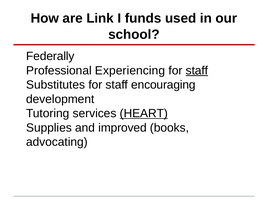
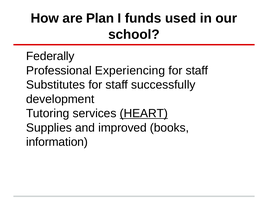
Link: Link -> Plan (100, 18)
staff underline: present -> none (197, 71)
encouraging: encouraging -> successfully (163, 85)
advocating: advocating -> information (57, 142)
